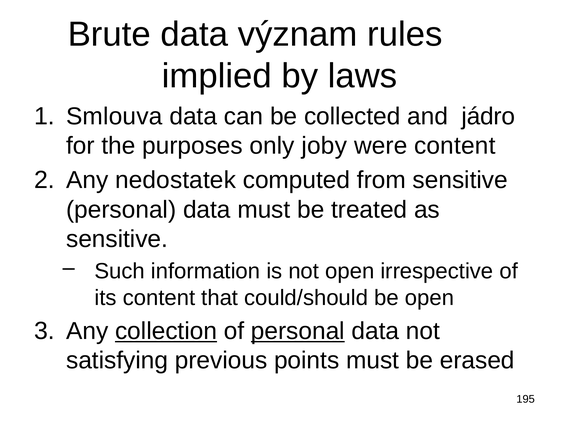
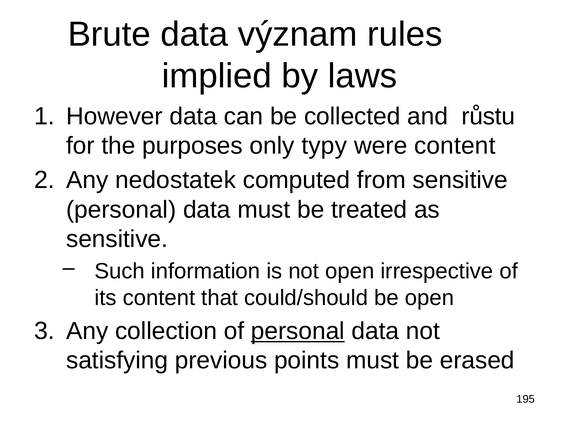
Smlouva: Smlouva -> However (114, 116)
jádro: jádro -> růstu (488, 116)
joby: joby -> typy (324, 146)
collection underline: present -> none (166, 331)
